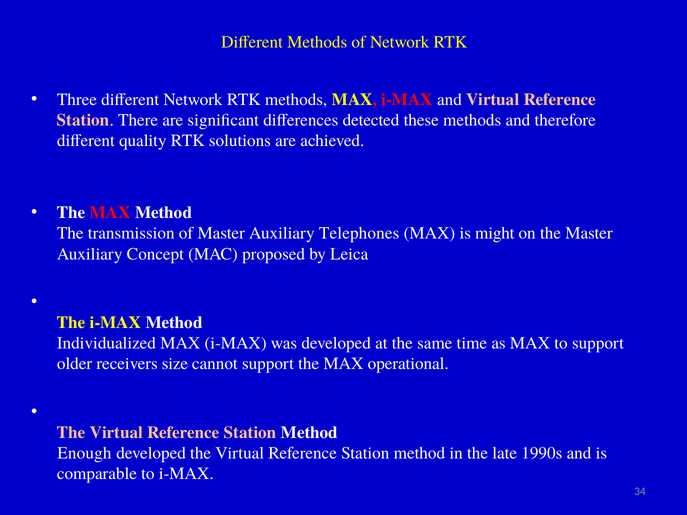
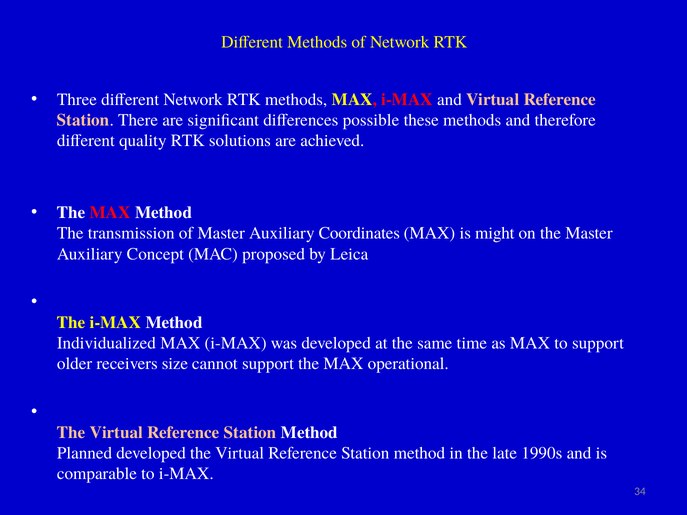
detected: detected -> possible (371, 120)
Telephones: Telephones -> Coordinates (359, 233)
Enough: Enough -> Planned (85, 453)
